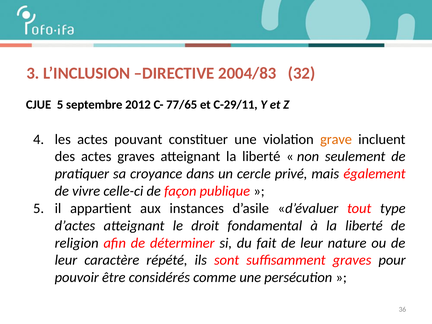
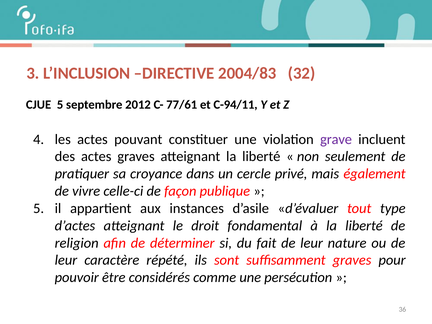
77/65: 77/65 -> 77/61 (182, 105)
C-29/11: C-29/11 -> C-94/11 (236, 105)
grave colour: orange -> purple (336, 139)
